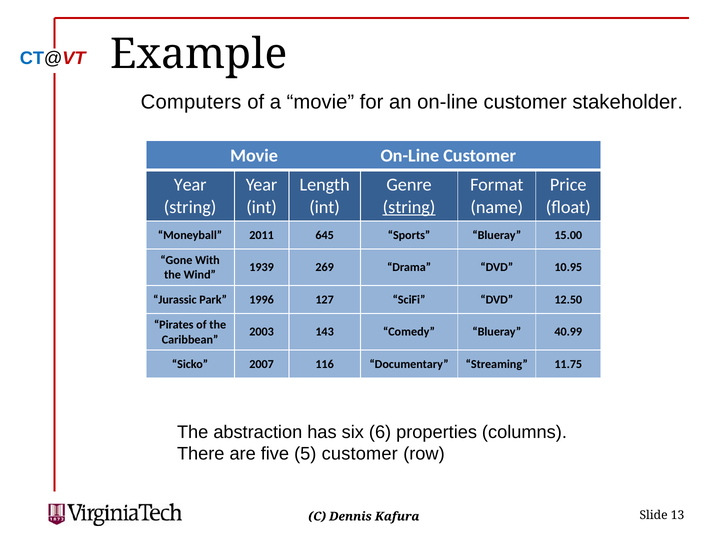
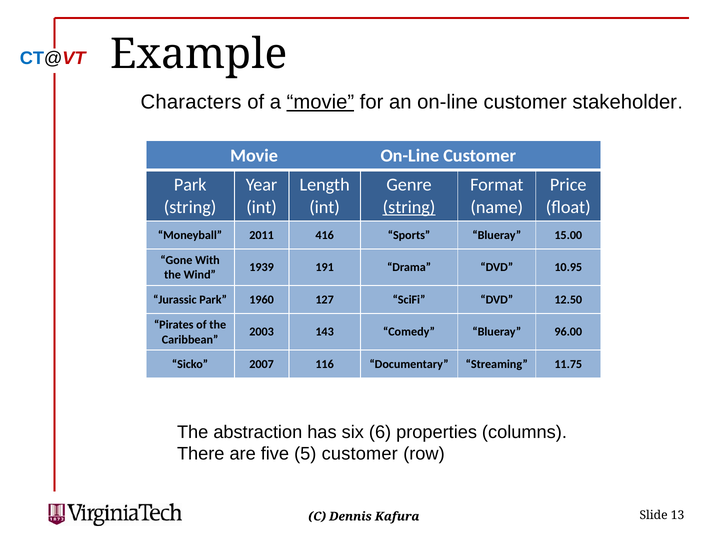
Computers: Computers -> Characters (191, 102)
movie underline: none -> present (320, 102)
Year: Year -> Park (190, 185)
645: 645 -> 416 (325, 235)
269: 269 -> 191 (325, 267)
1996: 1996 -> 1960 (262, 300)
40.99: 40.99 -> 96.00 (568, 332)
